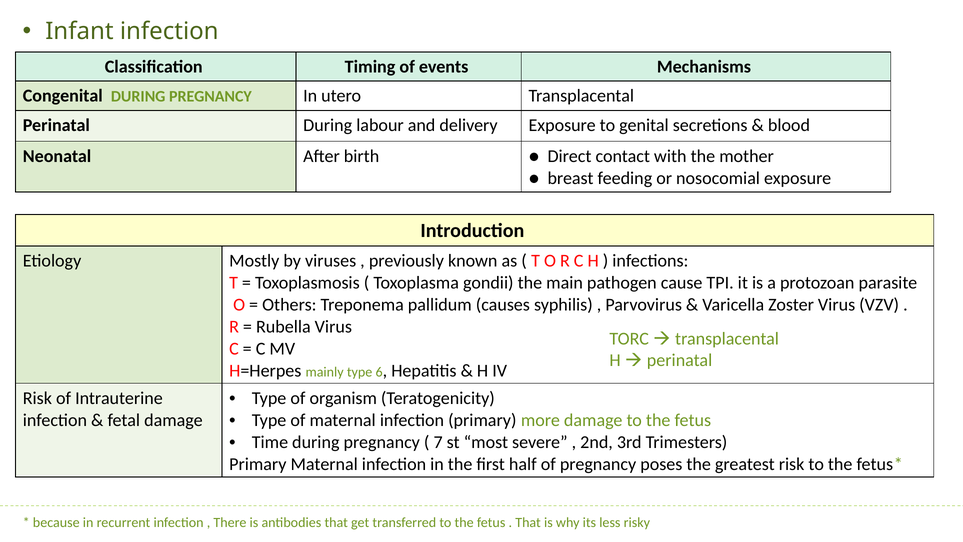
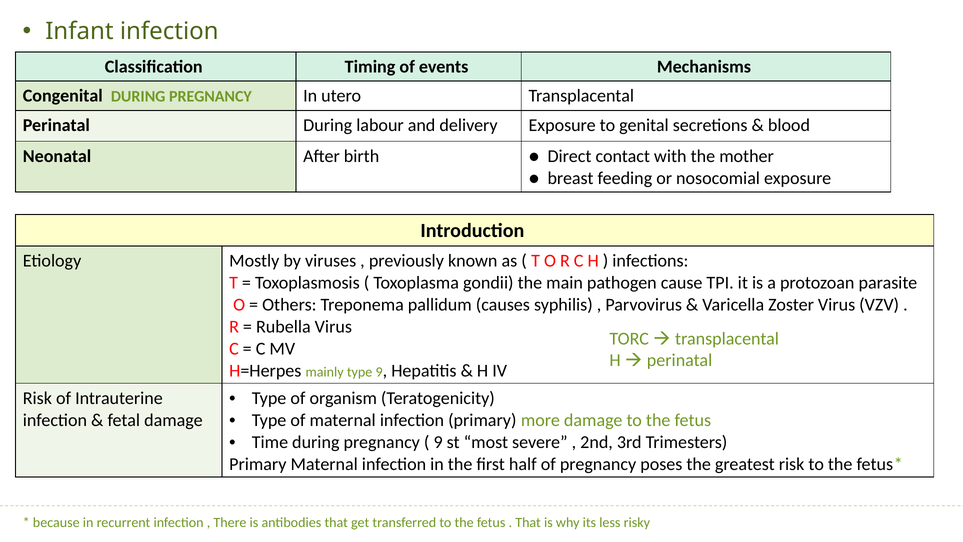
type 6: 6 -> 9 (379, 372)
7: 7 -> 9 (438, 442)
